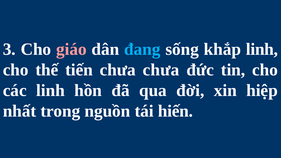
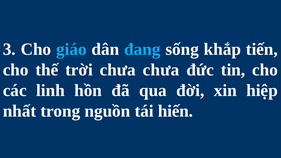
giáo colour: pink -> light blue (71, 49)
khắp linh: linh -> tiến (262, 49)
tiến: tiến -> trời (79, 70)
